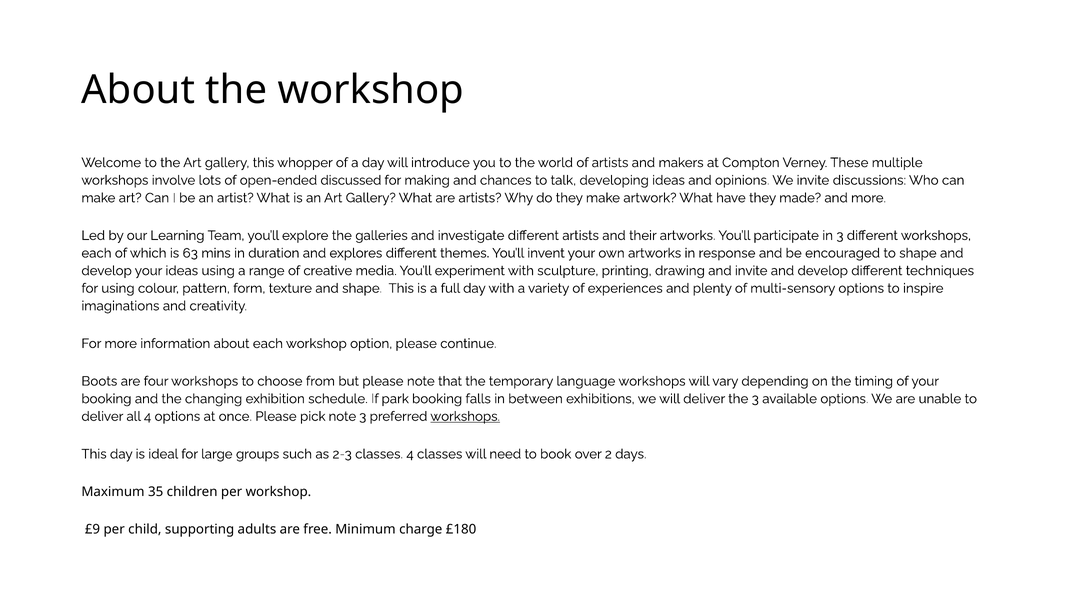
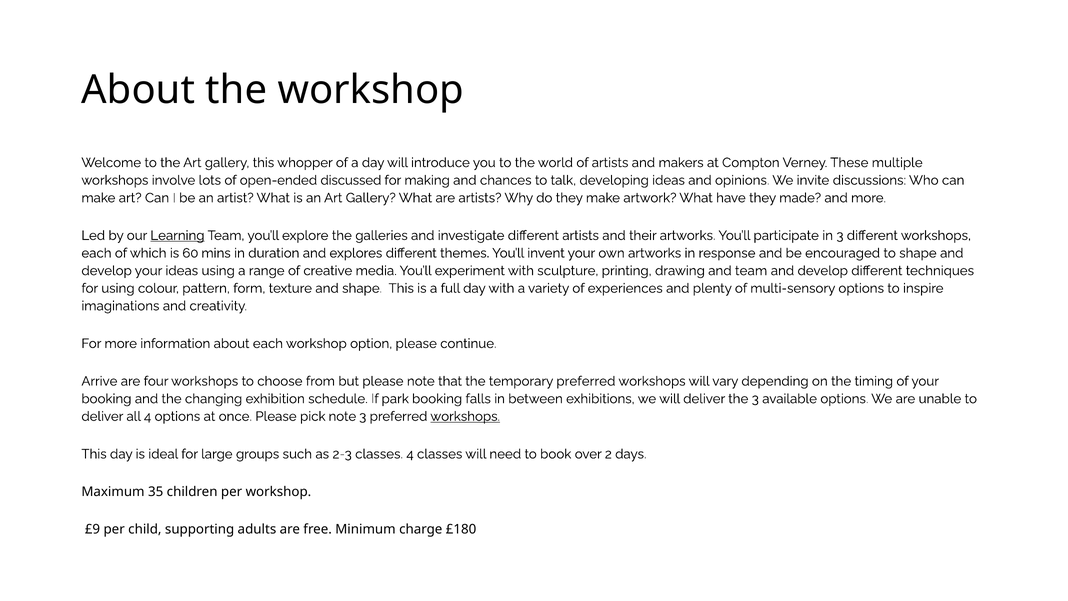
Learning underline: none -> present (177, 235)
63: 63 -> 60 (190, 253)
and invite: invite -> team (751, 271)
Boots: Boots -> Arrive (99, 381)
temporary language: language -> preferred (586, 381)
